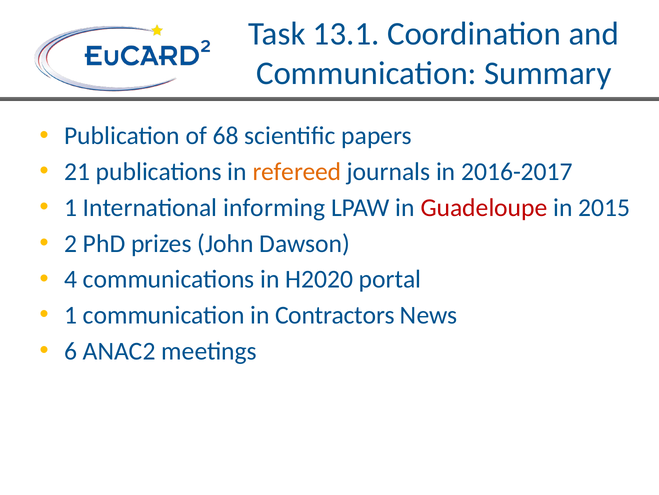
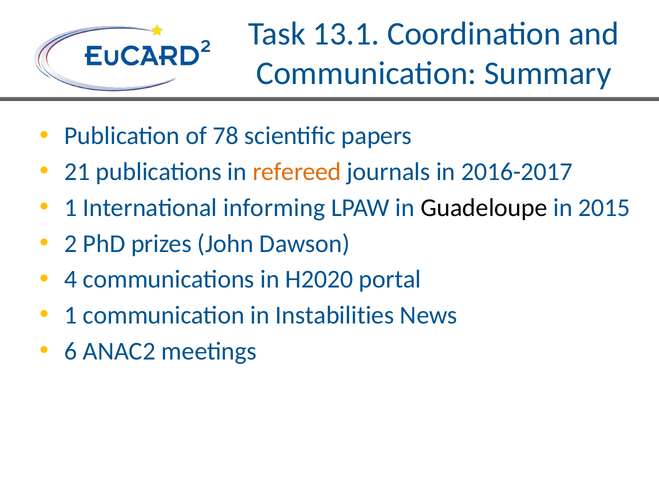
68: 68 -> 78 (226, 136)
Guadeloupe colour: red -> black (484, 207)
Contractors: Contractors -> Instabilities (335, 315)
